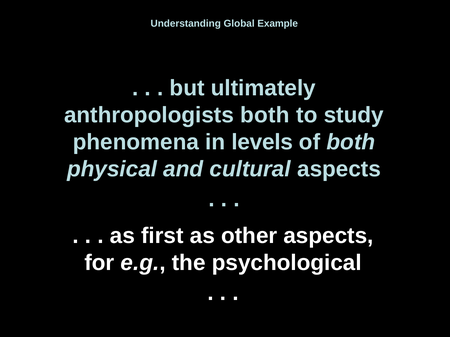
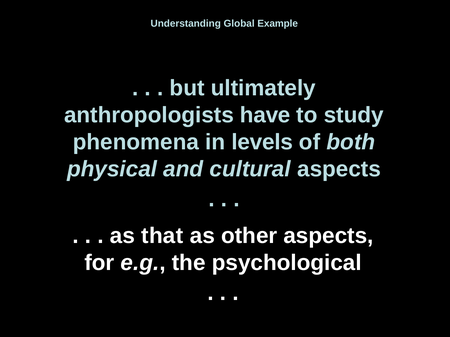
anthropologists both: both -> have (265, 115)
first: first -> that (162, 236)
